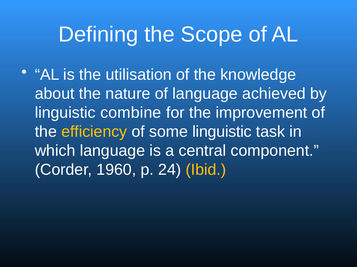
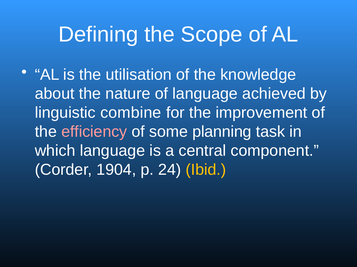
efficiency colour: yellow -> pink (94, 132)
some linguistic: linguistic -> planning (222, 132)
1960: 1960 -> 1904 (116, 170)
